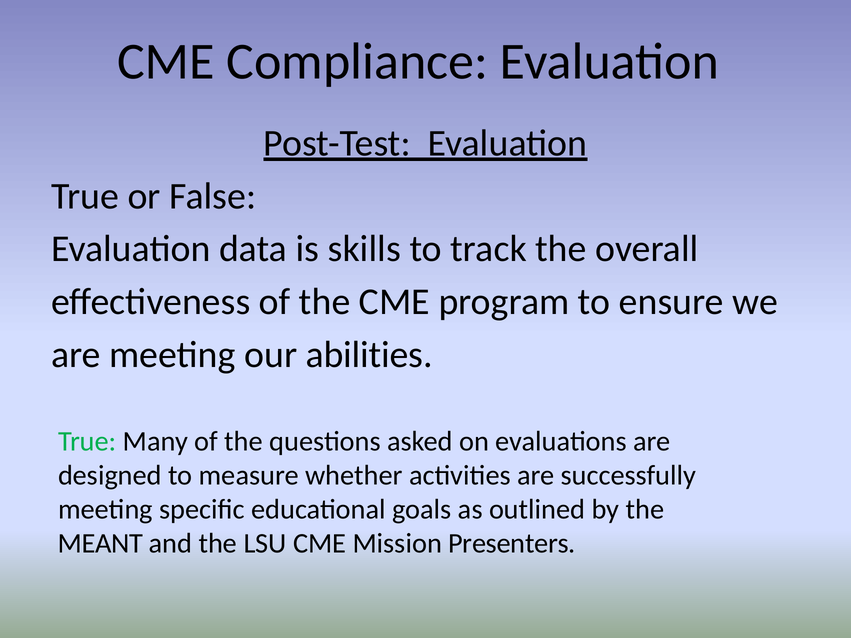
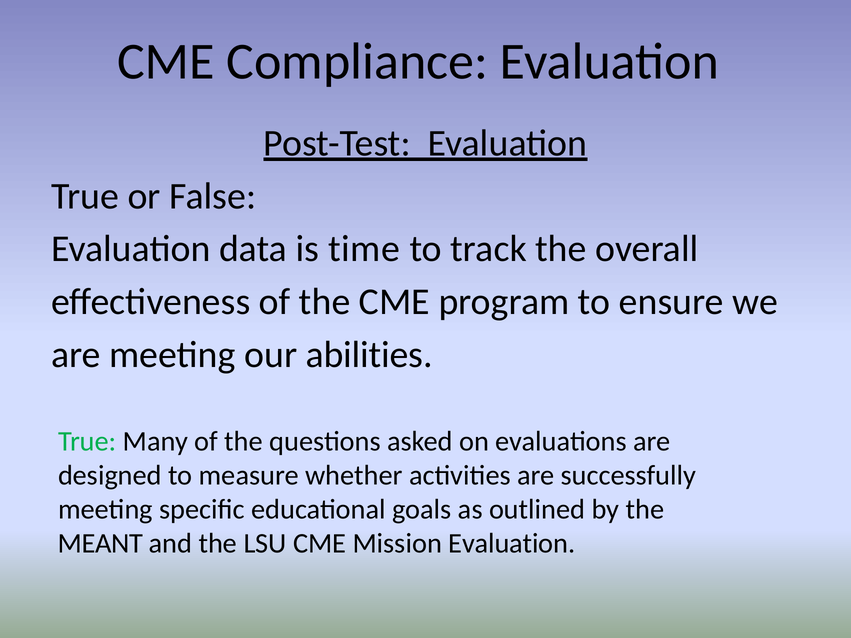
skills: skills -> time (364, 249)
Mission Presenters: Presenters -> Evaluation (512, 544)
